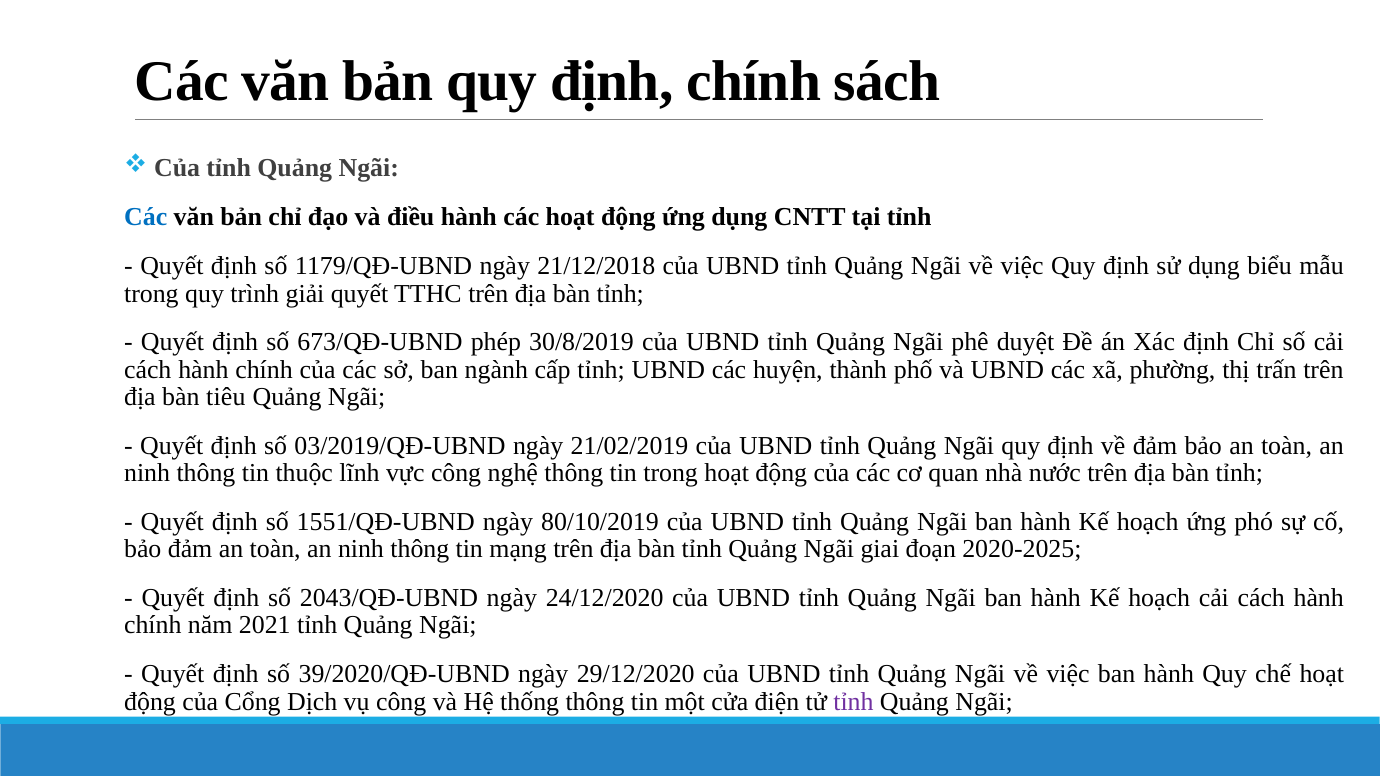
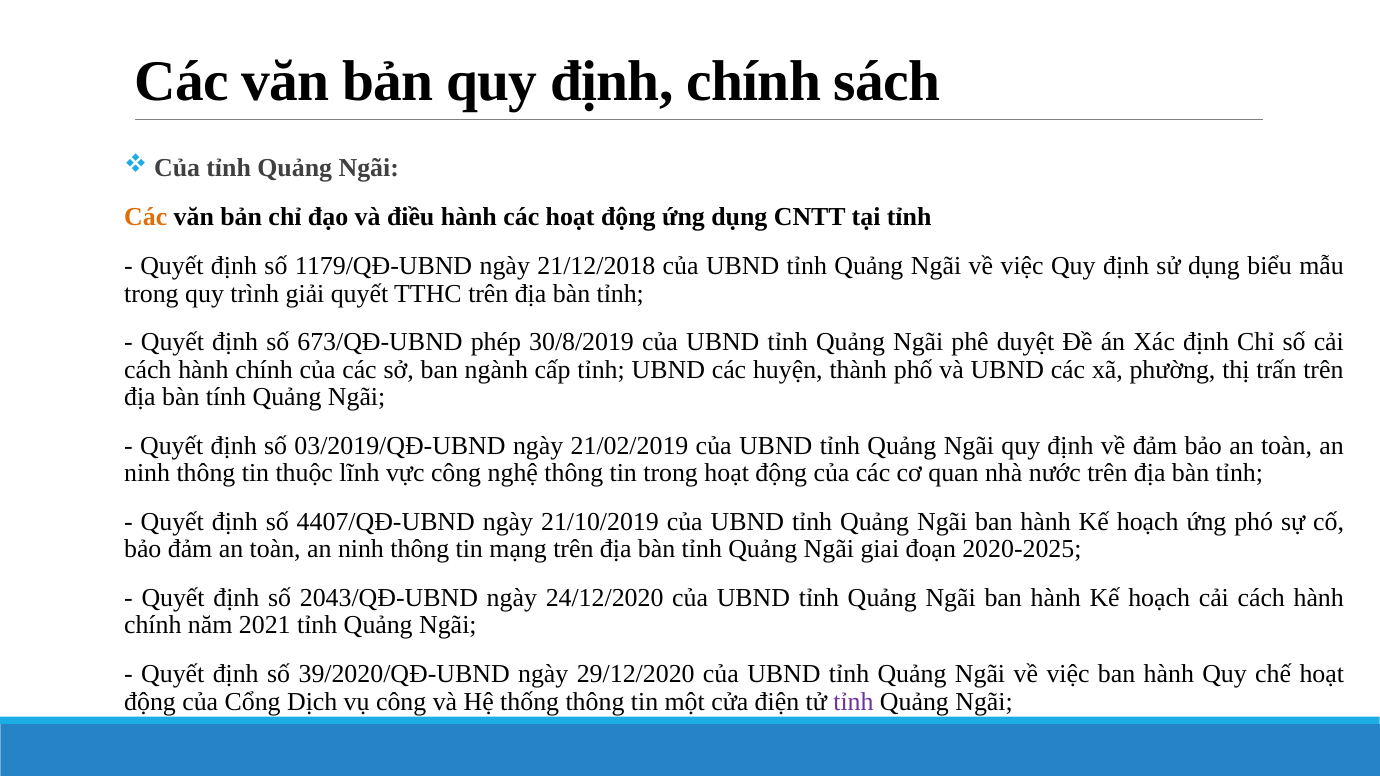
Các colour: blue -> orange (146, 218)
tiêu: tiêu -> tính (226, 398)
1551/QĐ-UBND: 1551/QĐ-UBND -> 4407/QĐ-UBND (386, 522)
80/10/2019: 80/10/2019 -> 21/10/2019 (600, 522)
